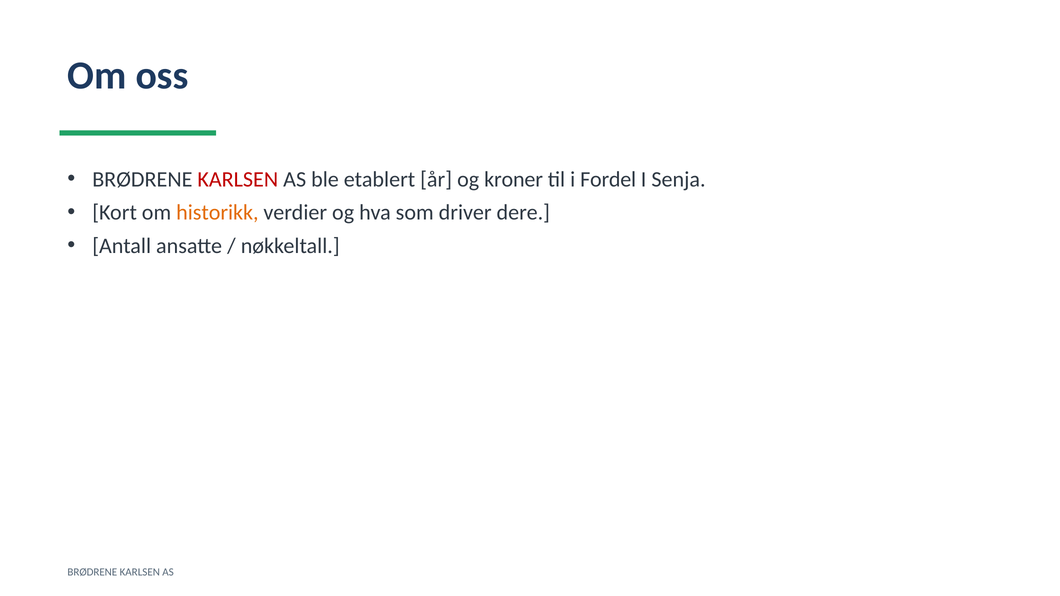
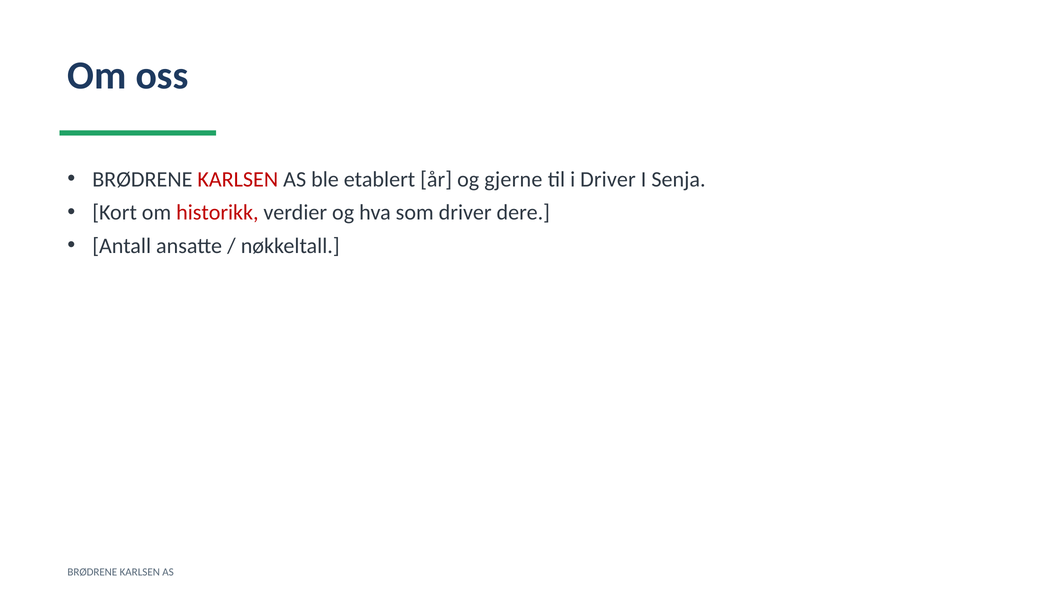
kroner: kroner -> gjerne (513, 180)
i Fordel: Fordel -> Driver (608, 180)
historikk colour: orange -> red (217, 213)
